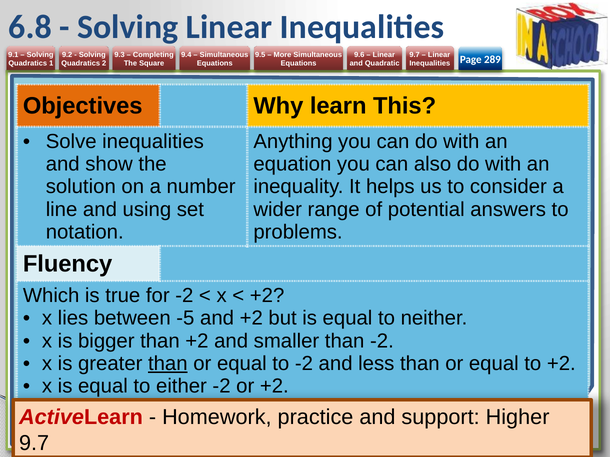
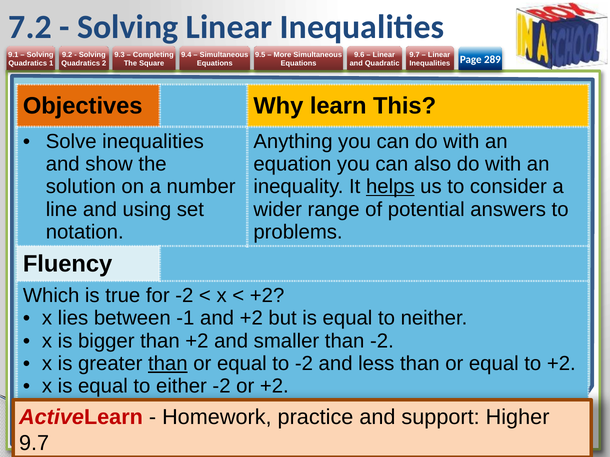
6.8: 6.8 -> 7.2 (30, 27)
helps underline: none -> present (390, 187)
-5: -5 -> -1 (185, 319)
